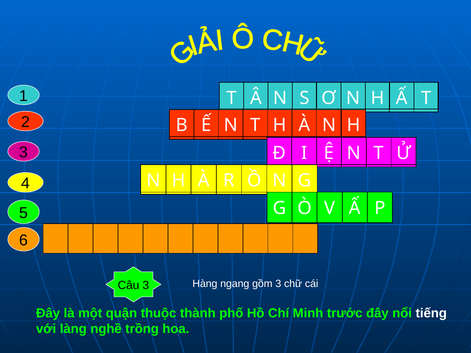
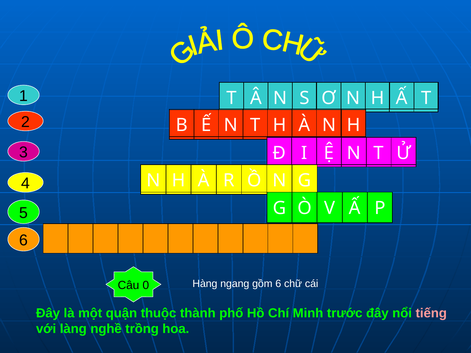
Câu 3: 3 -> 0 (146, 285)
gồm 3: 3 -> 6 (278, 284)
tiếng colour: white -> pink (431, 313)
